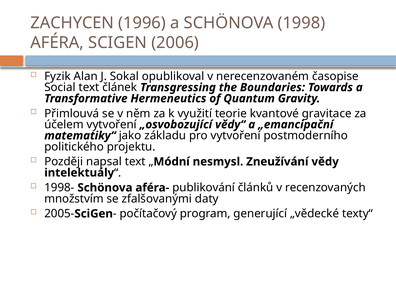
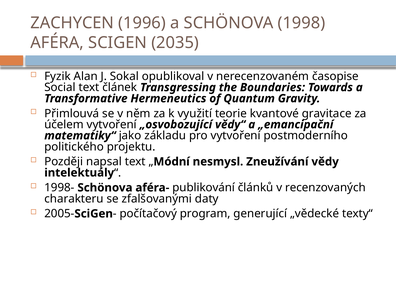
2006: 2006 -> 2035 (175, 43)
množstvím: množstvím -> charakteru (74, 199)
